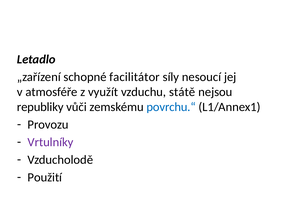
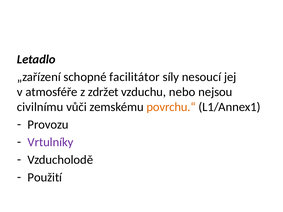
využít: využít -> zdržet (103, 92)
státě: státě -> nebo (182, 92)
republiky: republiky -> civilnímu (40, 107)
povrchu.“ colour: blue -> orange (171, 107)
